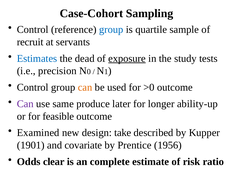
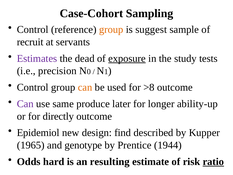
group colour: blue -> orange (111, 29)
quartile: quartile -> suggest (151, 29)
Estimates colour: blue -> purple (37, 58)
>0: >0 -> >8 (149, 87)
feasible: feasible -> directly (58, 116)
Examined: Examined -> Epidemiol (38, 133)
take: take -> find (123, 133)
1901: 1901 -> 1965 (31, 145)
covariate: covariate -> genotype (83, 145)
1956: 1956 -> 1944 (168, 145)
clear: clear -> hard (54, 161)
complete: complete -> resulting (110, 161)
ratio underline: none -> present (213, 161)
